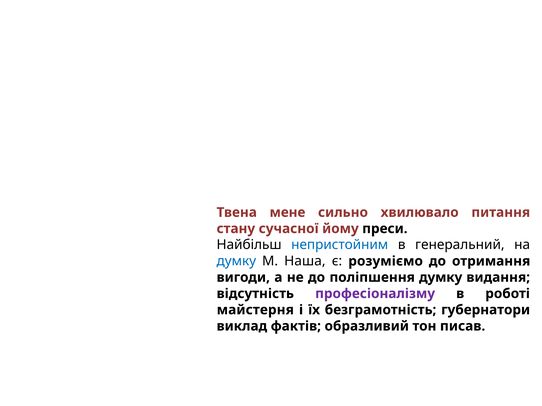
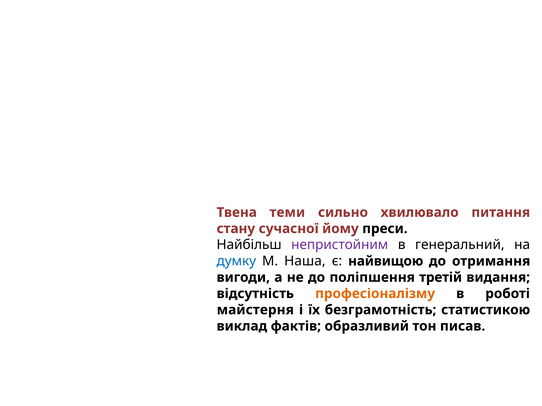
мене: мене -> теми (287, 213)
непристойним colour: blue -> purple (340, 245)
розуміємо: розуміємо -> найвищою (386, 261)
поліпшення думку: думку -> третій (441, 278)
професіоналізму colour: purple -> orange (375, 294)
губернатори: губернатори -> статистикою (486, 310)
